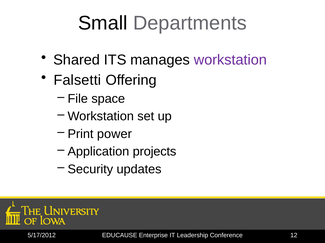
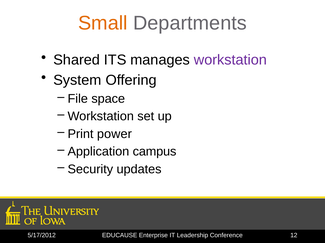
Small colour: black -> orange (103, 23)
Falsetti: Falsetti -> System (77, 80)
projects: projects -> campus (155, 152)
